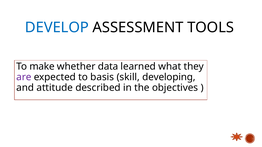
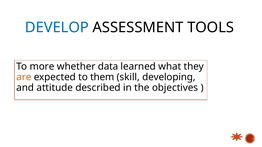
make: make -> more (42, 67)
are colour: purple -> orange (24, 77)
basis: basis -> them (102, 77)
